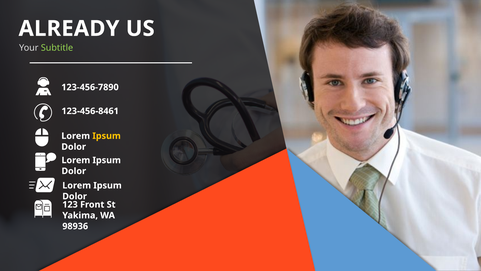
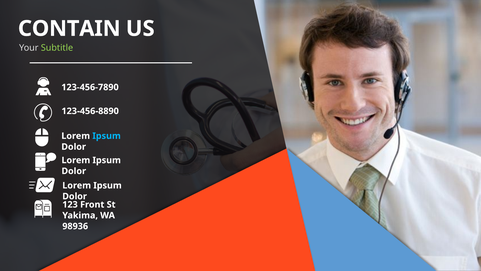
ALREADY: ALREADY -> CONTAIN (69, 29)
123-456-8461: 123-456-8461 -> 123-456-8890 (90, 111)
Ipsum colour: yellow -> light blue (107, 136)
